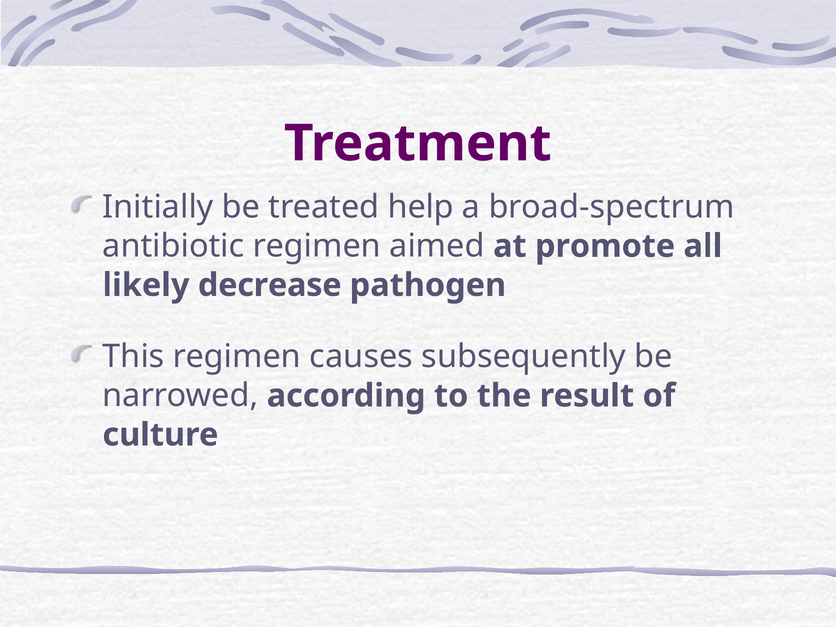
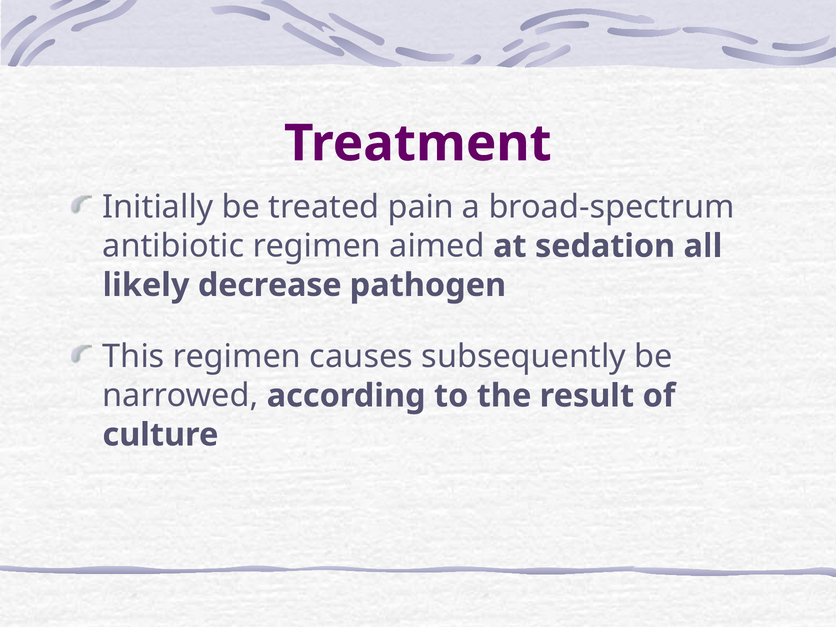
help: help -> pain (421, 207)
promote: promote -> sedation (605, 246)
